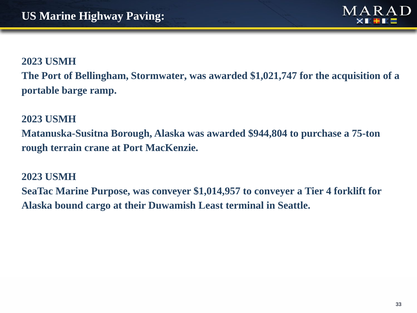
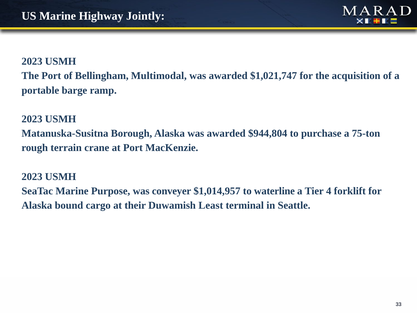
Paving: Paving -> Jointly (145, 16)
Stormwater: Stormwater -> Multimodal (159, 76)
to conveyer: conveyer -> waterline (274, 191)
